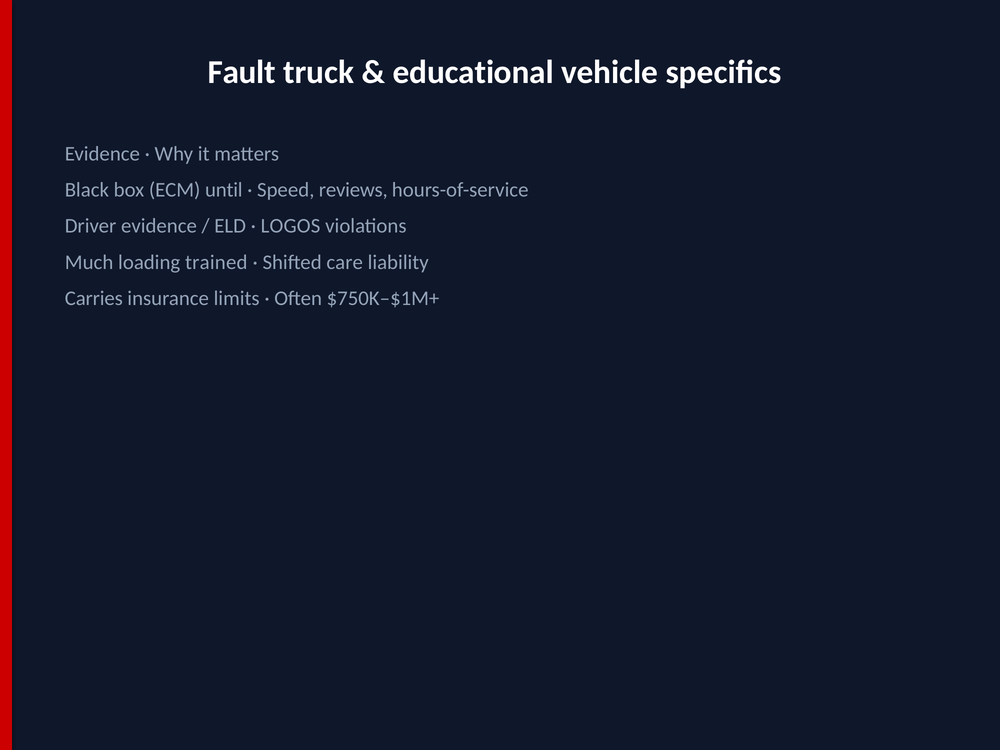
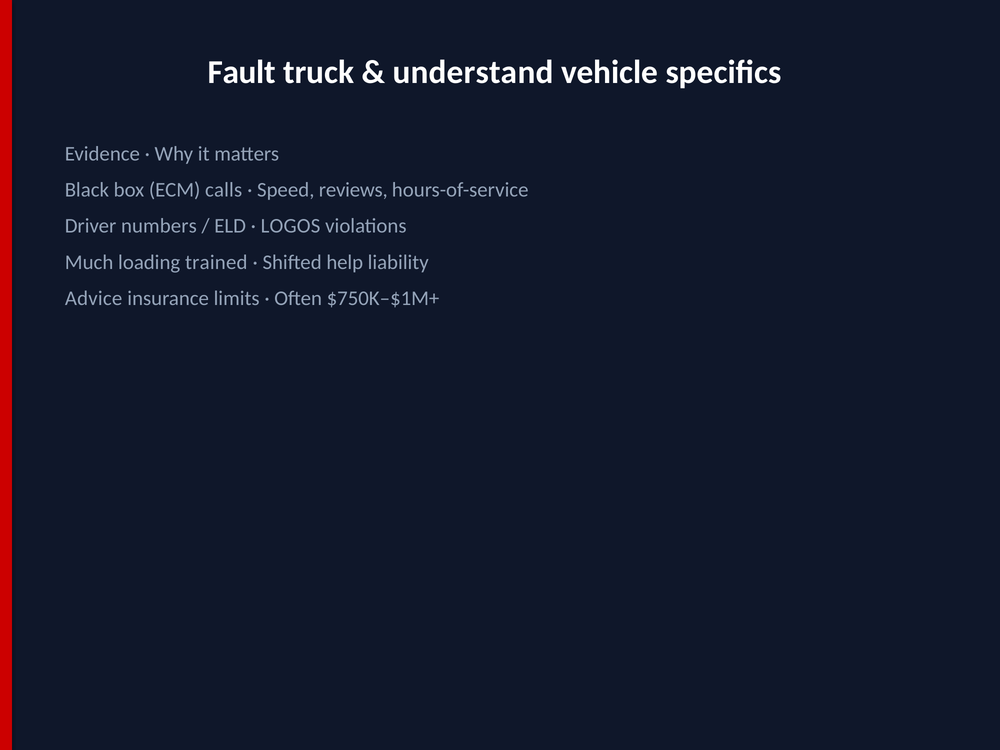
educational: educational -> understand (473, 72)
until: until -> calls (224, 190)
Driver evidence: evidence -> numbers (159, 226)
care: care -> help (345, 262)
Carries: Carries -> Advice (94, 298)
